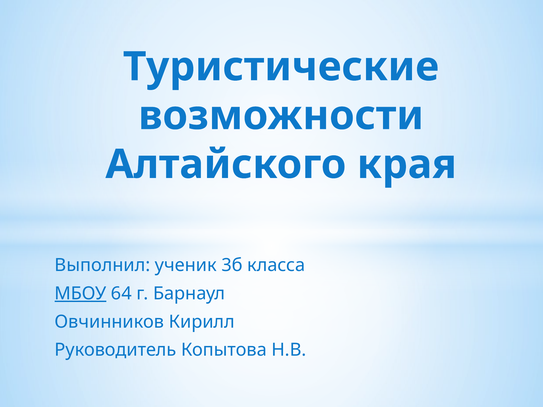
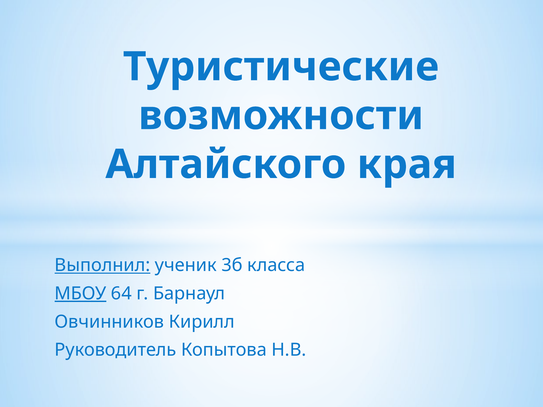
Выполнил underline: none -> present (102, 266)
